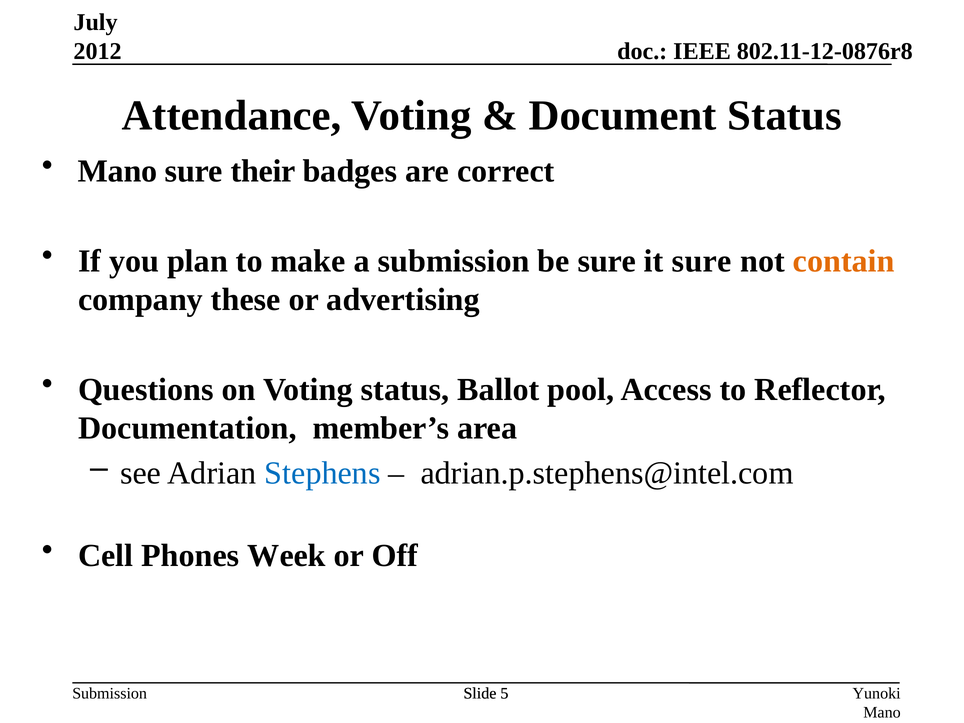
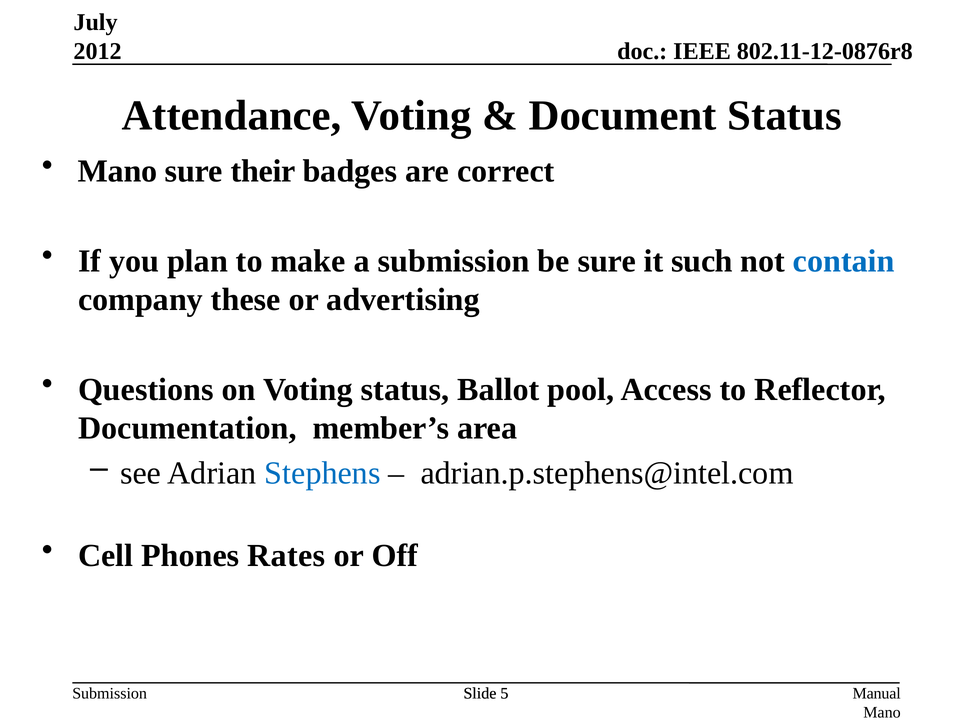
it sure: sure -> such (702, 261)
contain colour: orange -> blue (844, 261)
Week: Week -> Rates (286, 555)
Yunoki: Yunoki -> Manual (877, 693)
